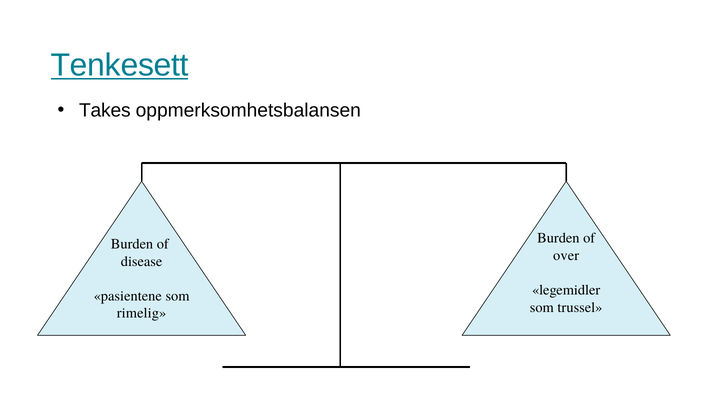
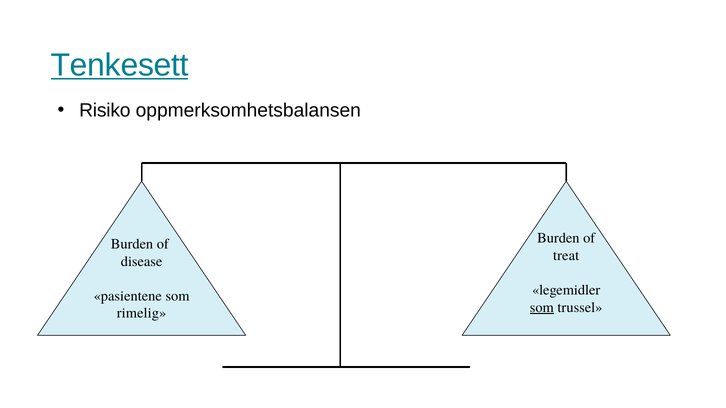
Takes: Takes -> Risiko (105, 110)
over: over -> treat (566, 256)
som underline: none -> present (542, 308)
